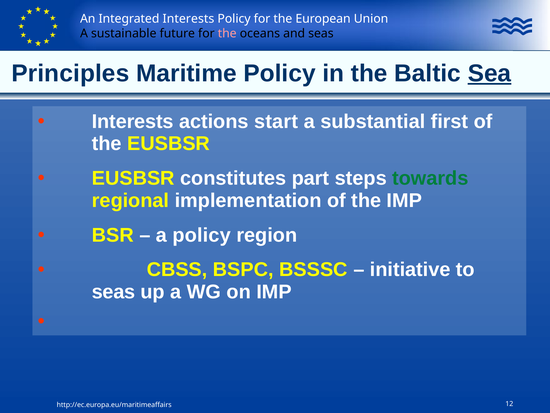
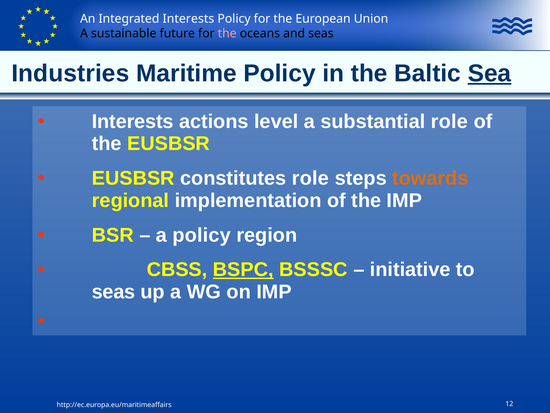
Principles: Principles -> Industries (70, 73)
start: start -> level (276, 121)
substantial first: first -> role (449, 121)
constitutes part: part -> role (310, 178)
towards colour: green -> orange (430, 178)
BSPC underline: none -> present (243, 269)
